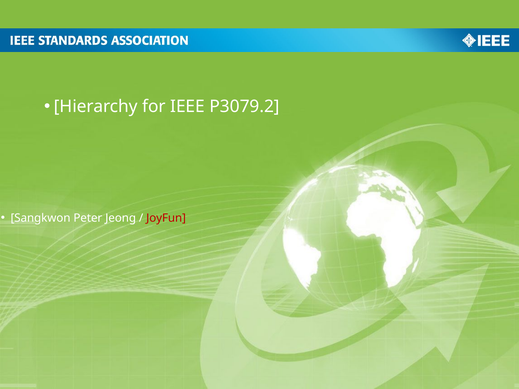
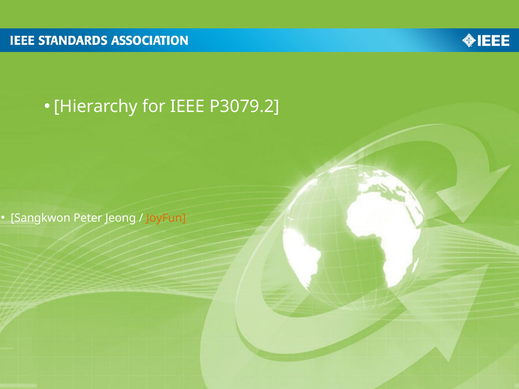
JoyFun colour: red -> orange (166, 218)
